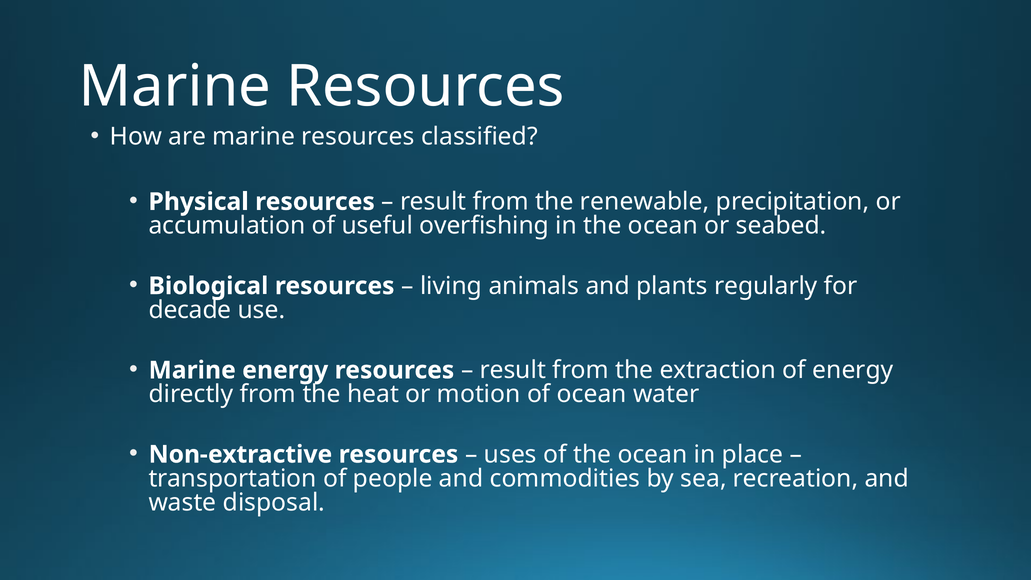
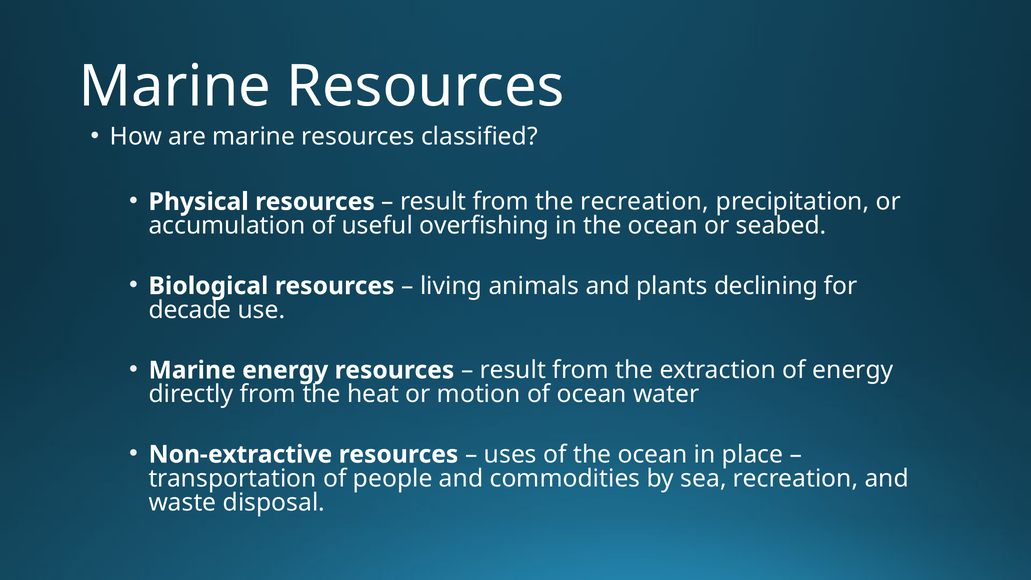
the renewable: renewable -> recreation (645, 202)
regularly: regularly -> declining (766, 286)
